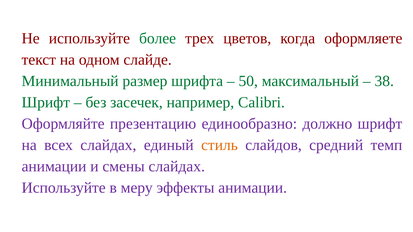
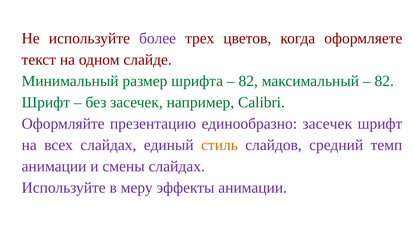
более colour: green -> purple (158, 38)
50: 50 -> 82 (248, 81)
38: 38 -> 82 (384, 81)
единообразно должно: должно -> засечек (327, 124)
